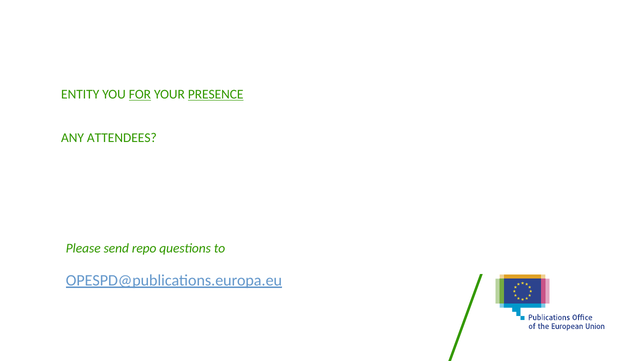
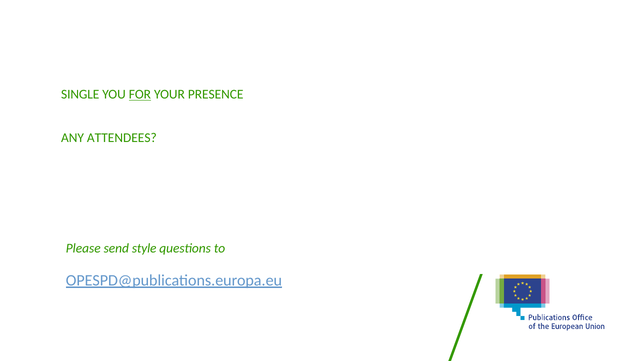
ENTITY: ENTITY -> SINGLE (80, 95)
PRESENCE underline: present -> none (216, 95)
repo: repo -> style (144, 248)
